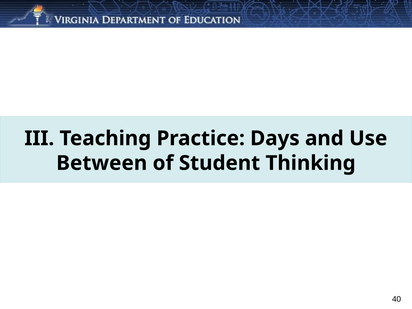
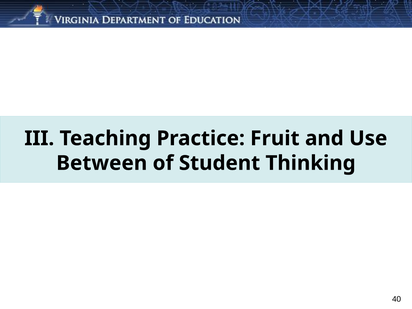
Days: Days -> Fruit (275, 138)
